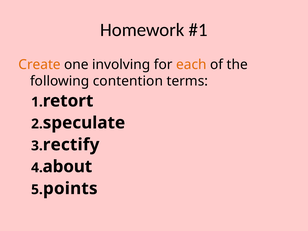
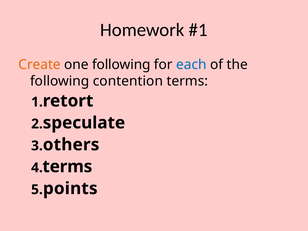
one involving: involving -> following (121, 65)
each colour: orange -> blue (191, 65)
rectify: rectify -> others (71, 145)
about: about -> terms (67, 167)
